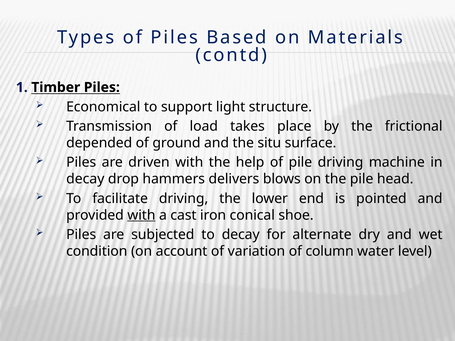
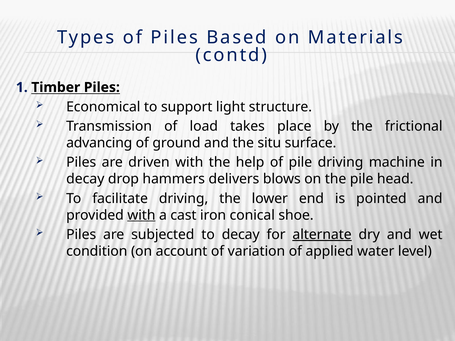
depended: depended -> advancing (99, 143)
alternate underline: none -> present (322, 235)
column: column -> applied (330, 251)
